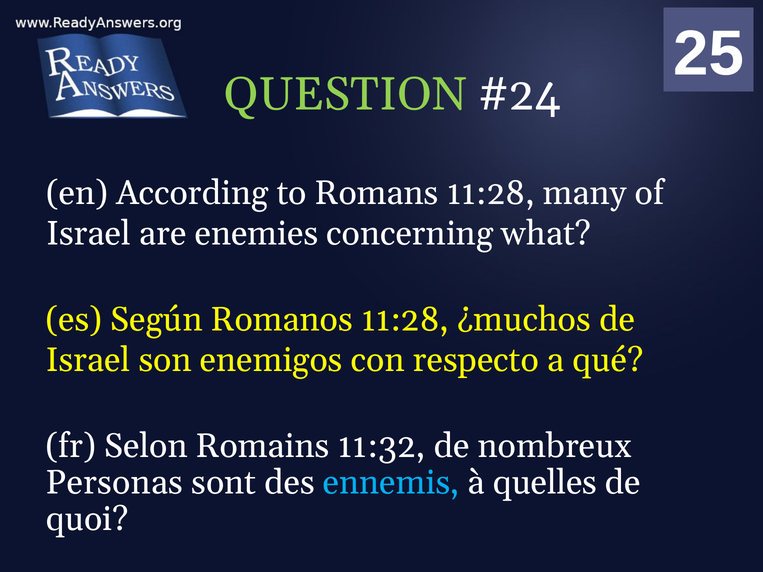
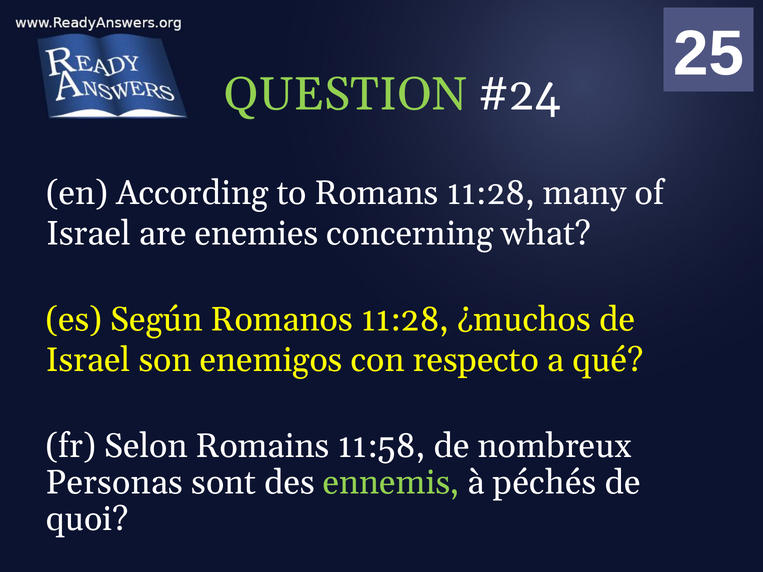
11:32: 11:32 -> 11:58 (382, 446)
ennemis colour: light blue -> light green (391, 483)
quelles: quelles -> péchés (545, 483)
